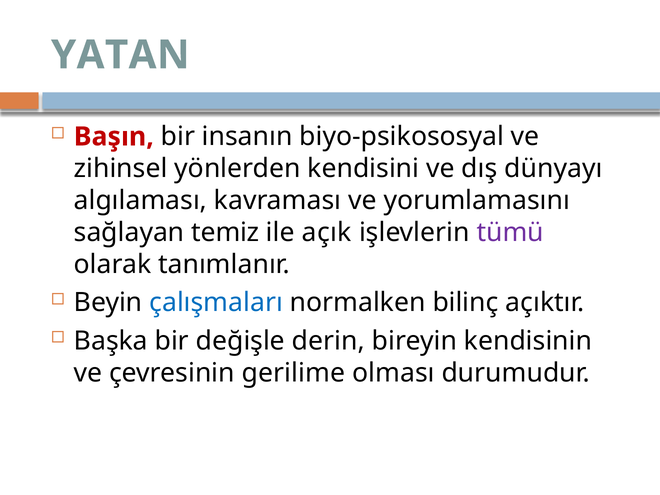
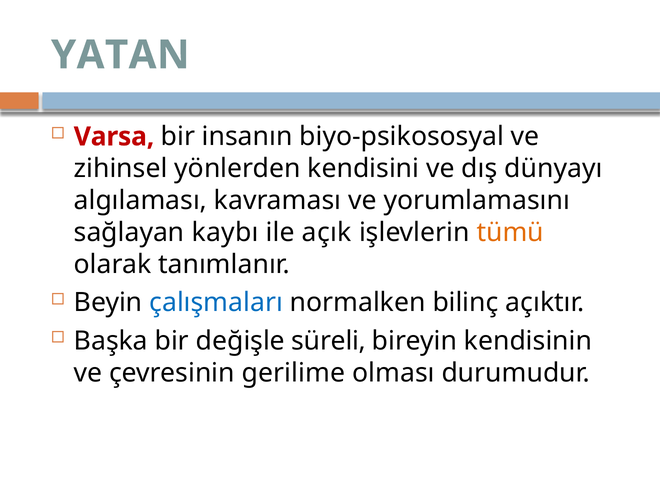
Başın: Başın -> Varsa (114, 137)
temiz: temiz -> kaybı (225, 232)
tümü colour: purple -> orange (510, 232)
derin: derin -> süreli (329, 341)
